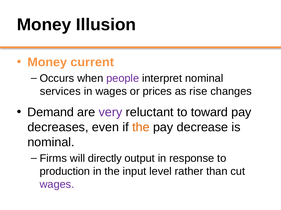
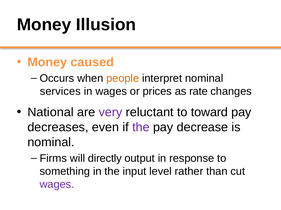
current: current -> caused (92, 62)
people colour: purple -> orange (123, 79)
rise: rise -> rate (198, 92)
Demand: Demand -> National (51, 113)
the colour: orange -> purple (141, 128)
production: production -> something (65, 172)
